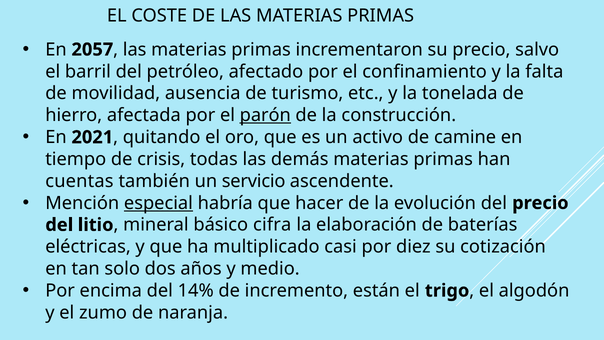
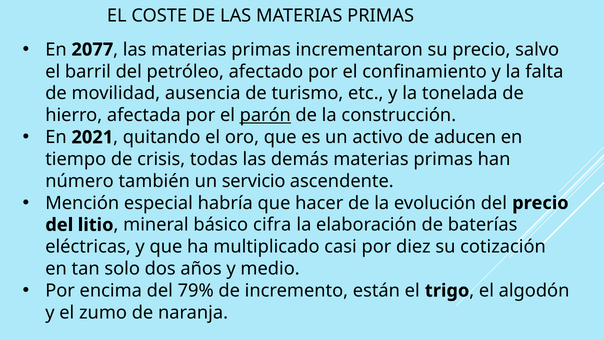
2057: 2057 -> 2077 (92, 50)
camine: camine -> aducen (465, 137)
cuentas: cuentas -> número (80, 181)
especial underline: present -> none (158, 203)
14%: 14% -> 79% (196, 290)
